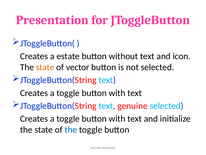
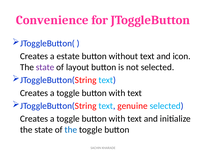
Presentation: Presentation -> Convenience (52, 20)
state colour: orange -> purple (45, 67)
vector: vector -> layout (78, 67)
